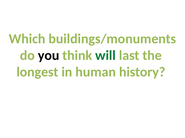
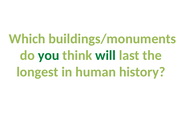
you colour: black -> green (49, 56)
